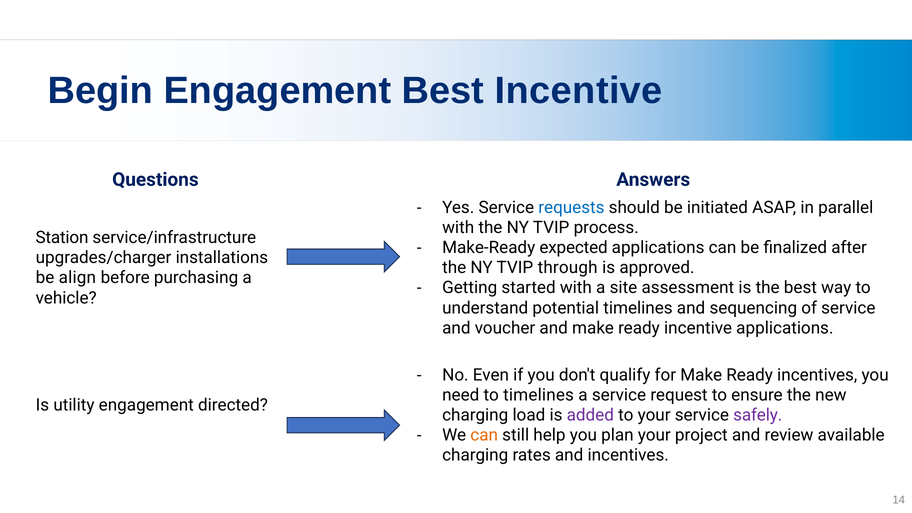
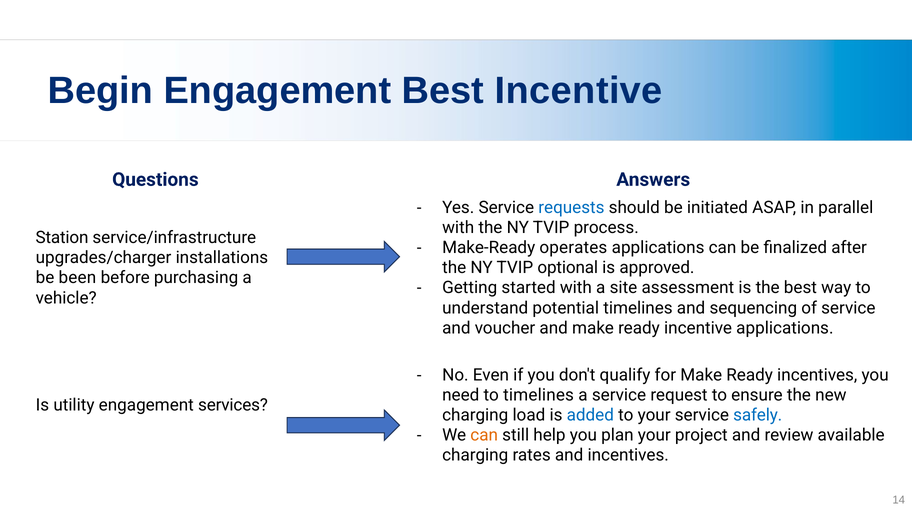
expected: expected -> operates (573, 248)
through: through -> optional (568, 268)
align: align -> been (77, 278)
directed: directed -> services (233, 405)
added colour: purple -> blue (590, 415)
safely colour: purple -> blue (758, 415)
